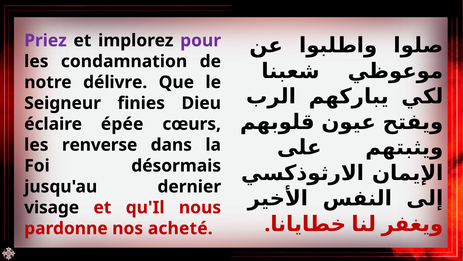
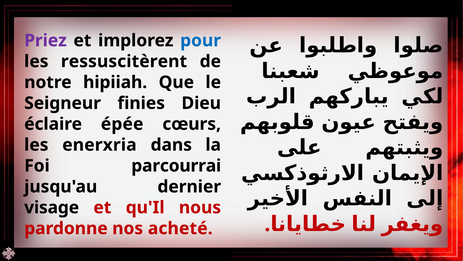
pour colour: purple -> blue (201, 40)
condamnation: condamnation -> ressuscitèrent (124, 61)
délivre: délivre -> hipiiah (115, 82)
renverse: renverse -> enerxria (99, 145)
désormais: désormais -> parcourrai (176, 165)
